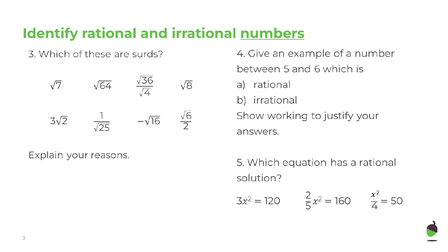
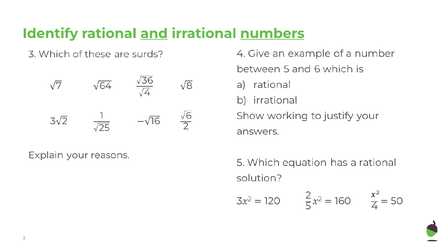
and underline: none -> present (154, 33)
